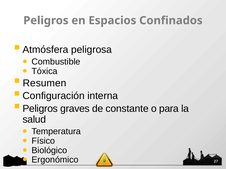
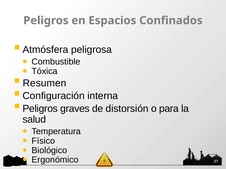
constante: constante -> distorsión (127, 109)
